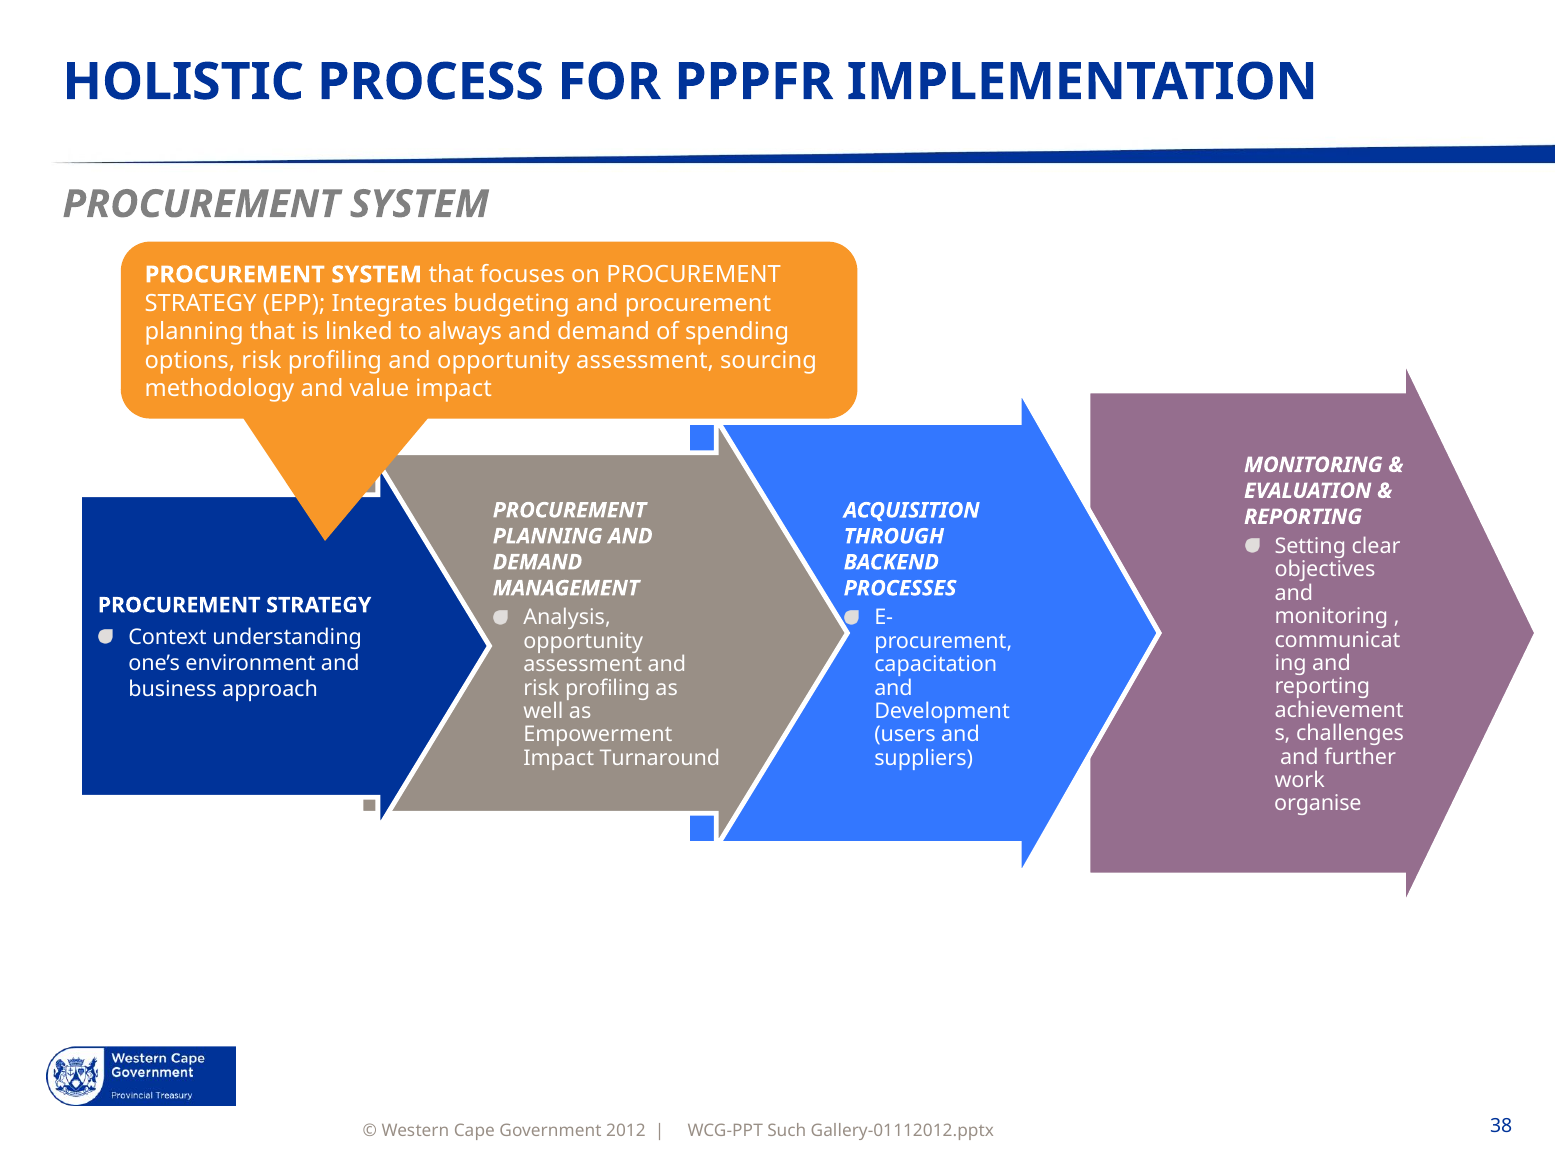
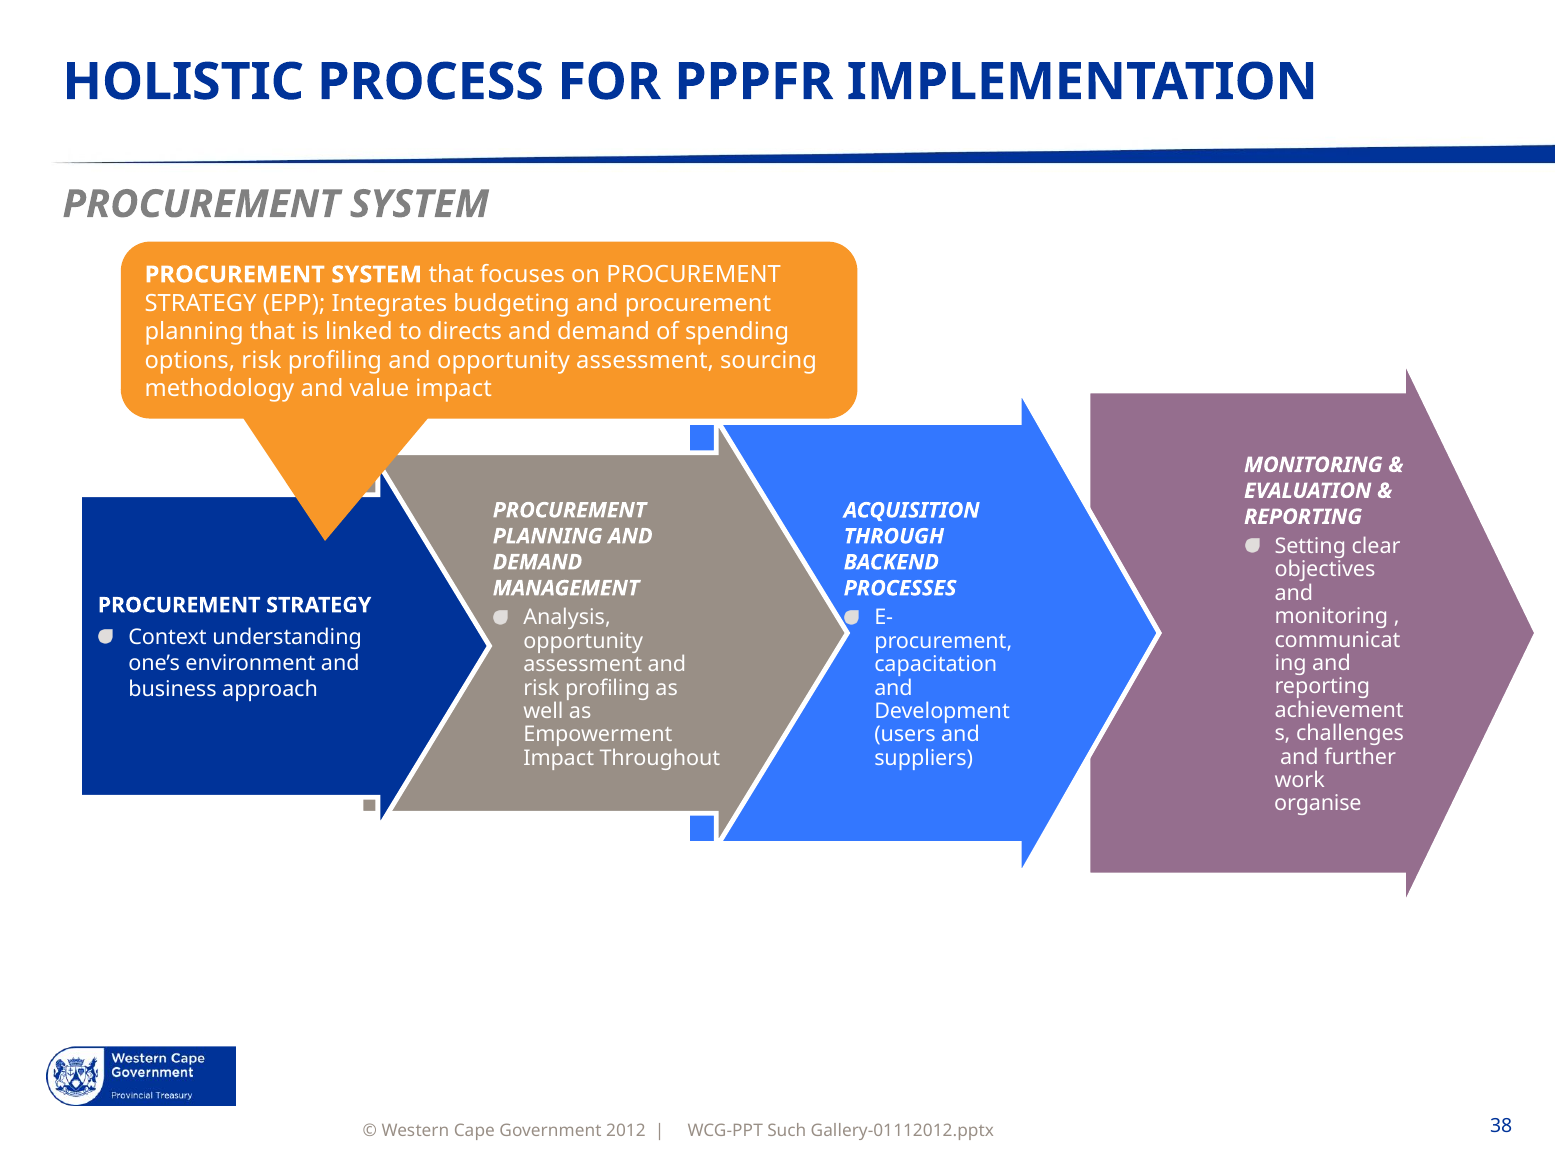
always: always -> directs (465, 332)
Turnaround: Turnaround -> Throughout (660, 758)
